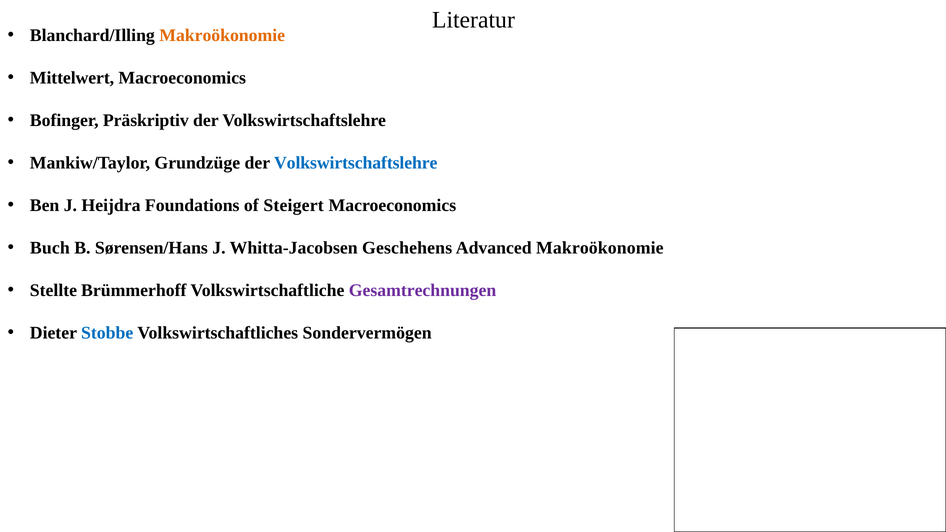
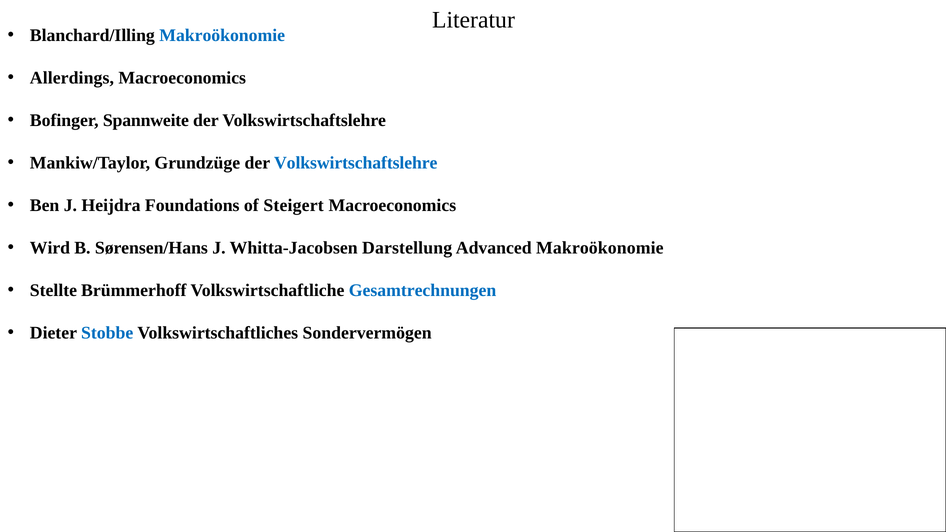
Makroökonomie colour: orange -> blue (222, 35)
Mittelwert: Mittelwert -> Allerdings (72, 78)
Präskriptiv: Präskriptiv -> Spannweite (146, 120)
Buch: Buch -> Wird (50, 248)
Geschehens: Geschehens -> Darstellung (407, 248)
Gesamtrechnungen colour: purple -> blue (423, 291)
